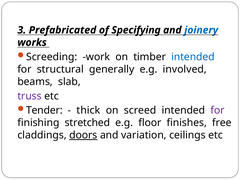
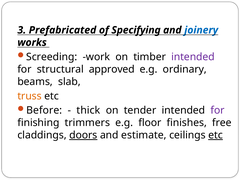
intended colour: blue -> purple (193, 57)
generally: generally -> approved (112, 69)
involved: involved -> ordinary (185, 69)
truss colour: purple -> orange (30, 96)
Tender: Tender -> Before (44, 110)
screed: screed -> tender (140, 110)
stretched: stretched -> trimmers (87, 123)
variation: variation -> estimate (144, 135)
etc underline: none -> present (216, 135)
